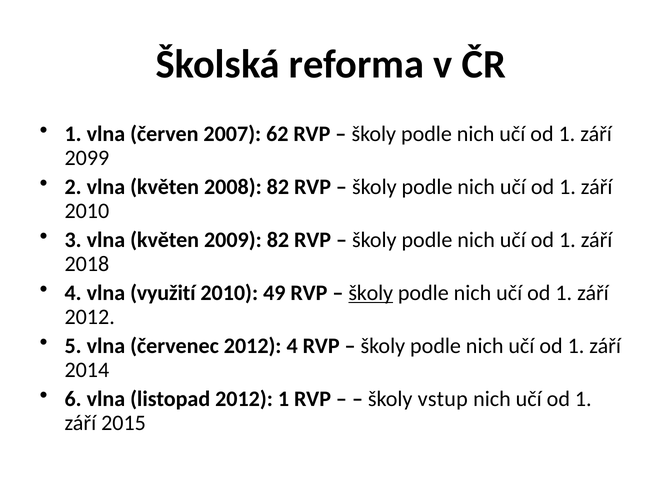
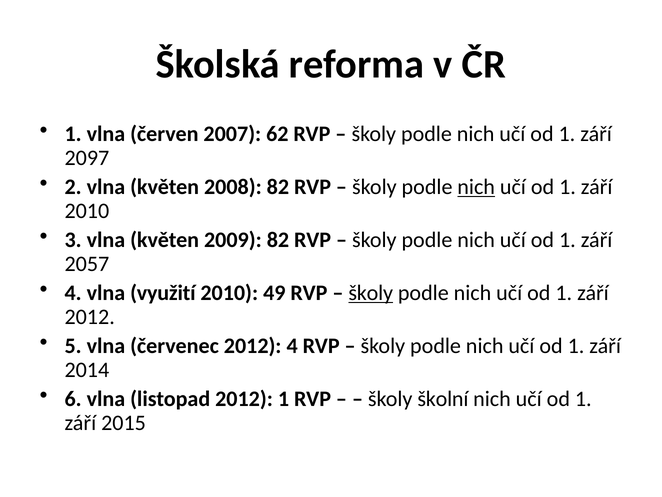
2099: 2099 -> 2097 (87, 158)
nich underline: none -> present (476, 187)
2018: 2018 -> 2057 (87, 264)
vstup: vstup -> školní (443, 399)
